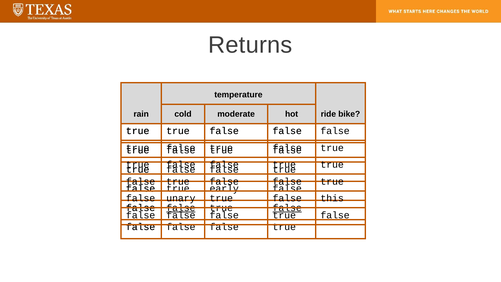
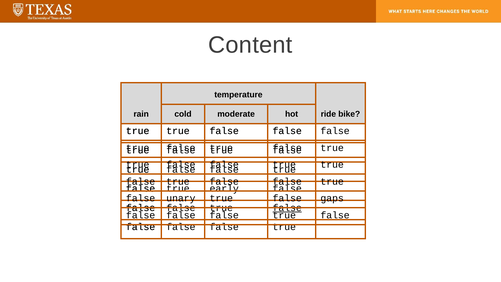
Returns: Returns -> Content (250, 45)
this: this -> gaps (332, 198)
false underline: present -> none (181, 208)
